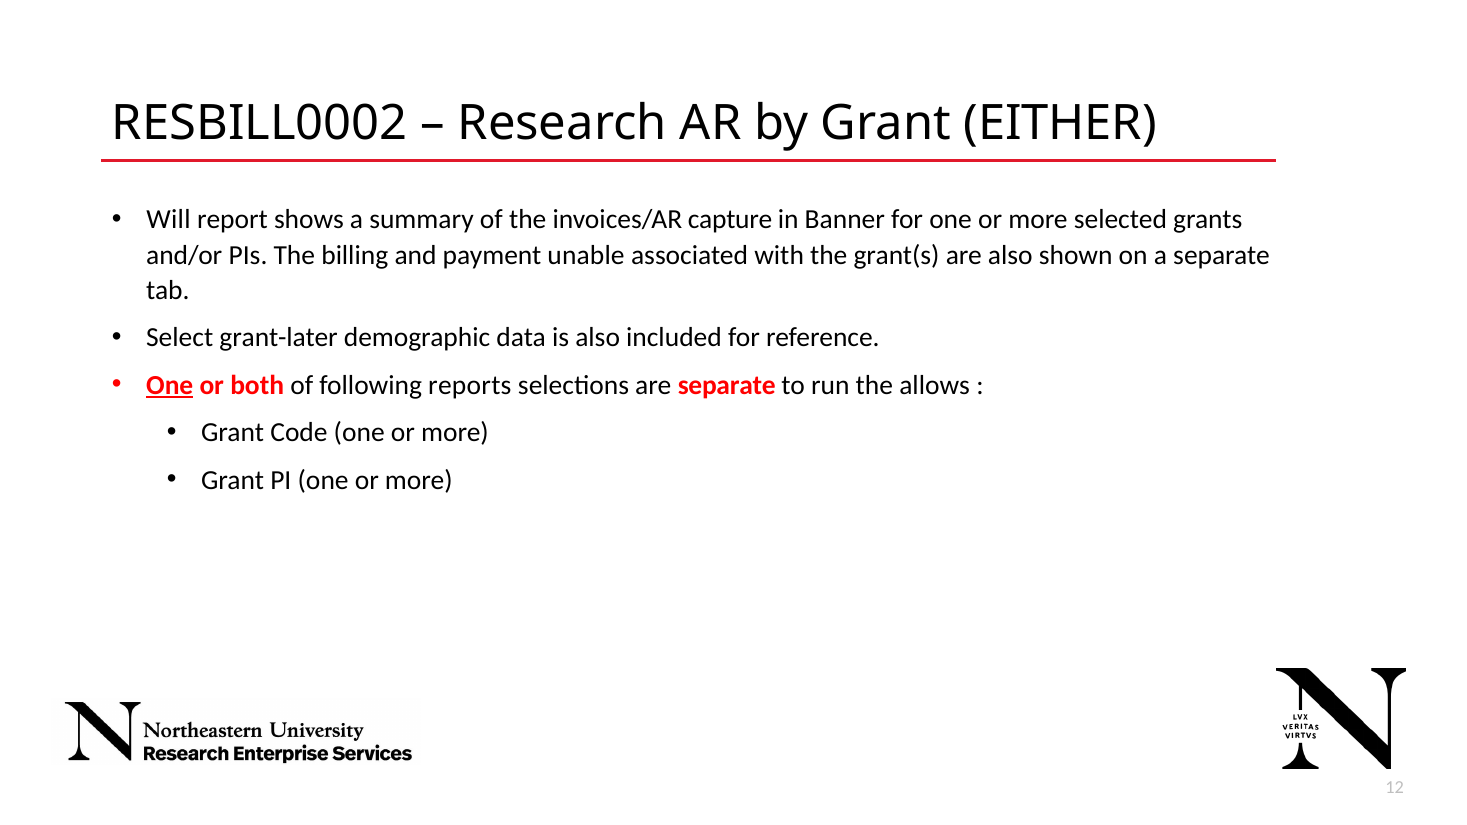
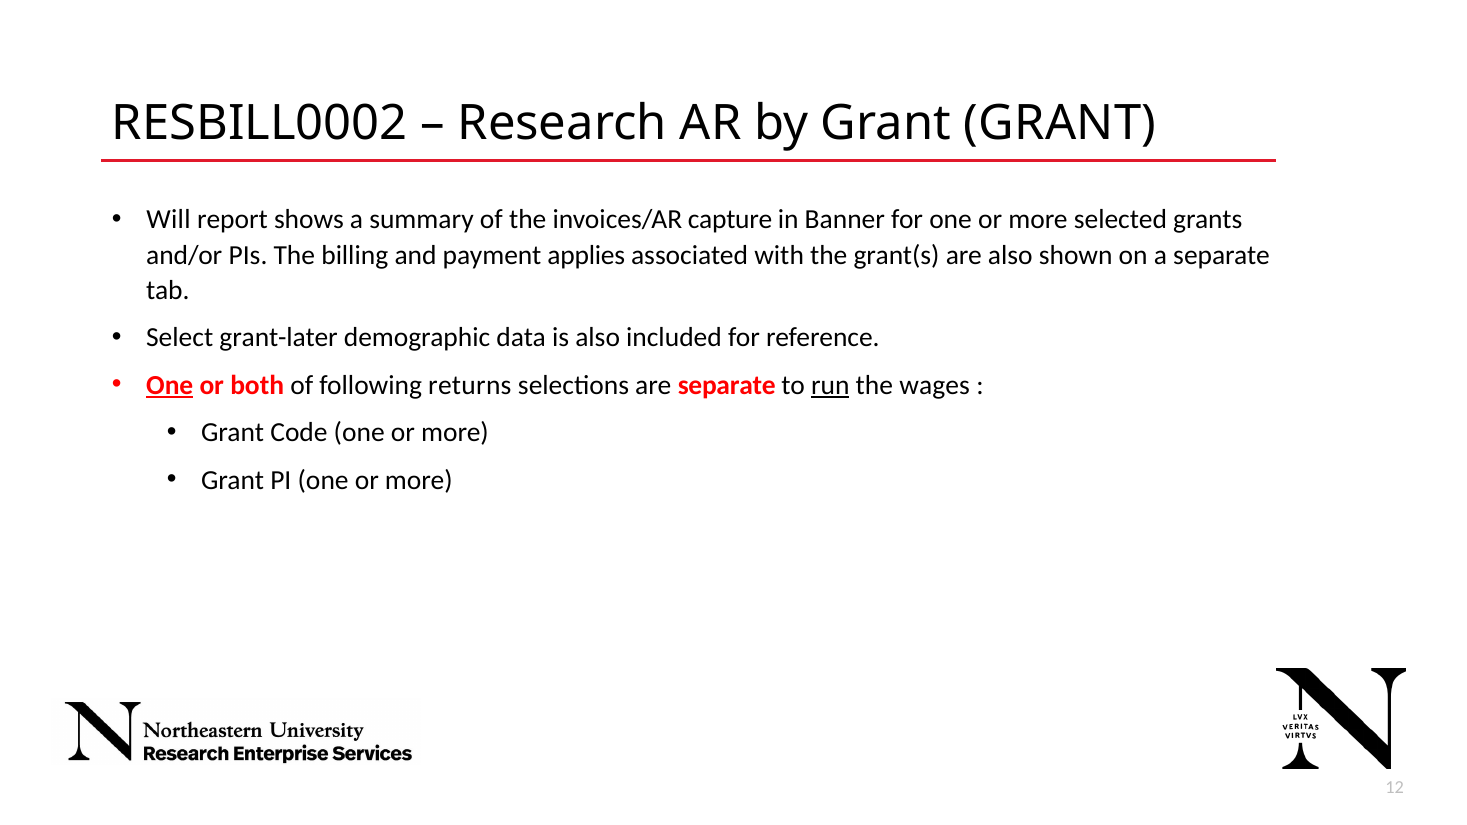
Grant EITHER: EITHER -> GRANT (1060, 123)
unable: unable -> applies (586, 255)
reports: reports -> returns (470, 385)
run underline: none -> present (830, 385)
allows: allows -> wages (935, 385)
